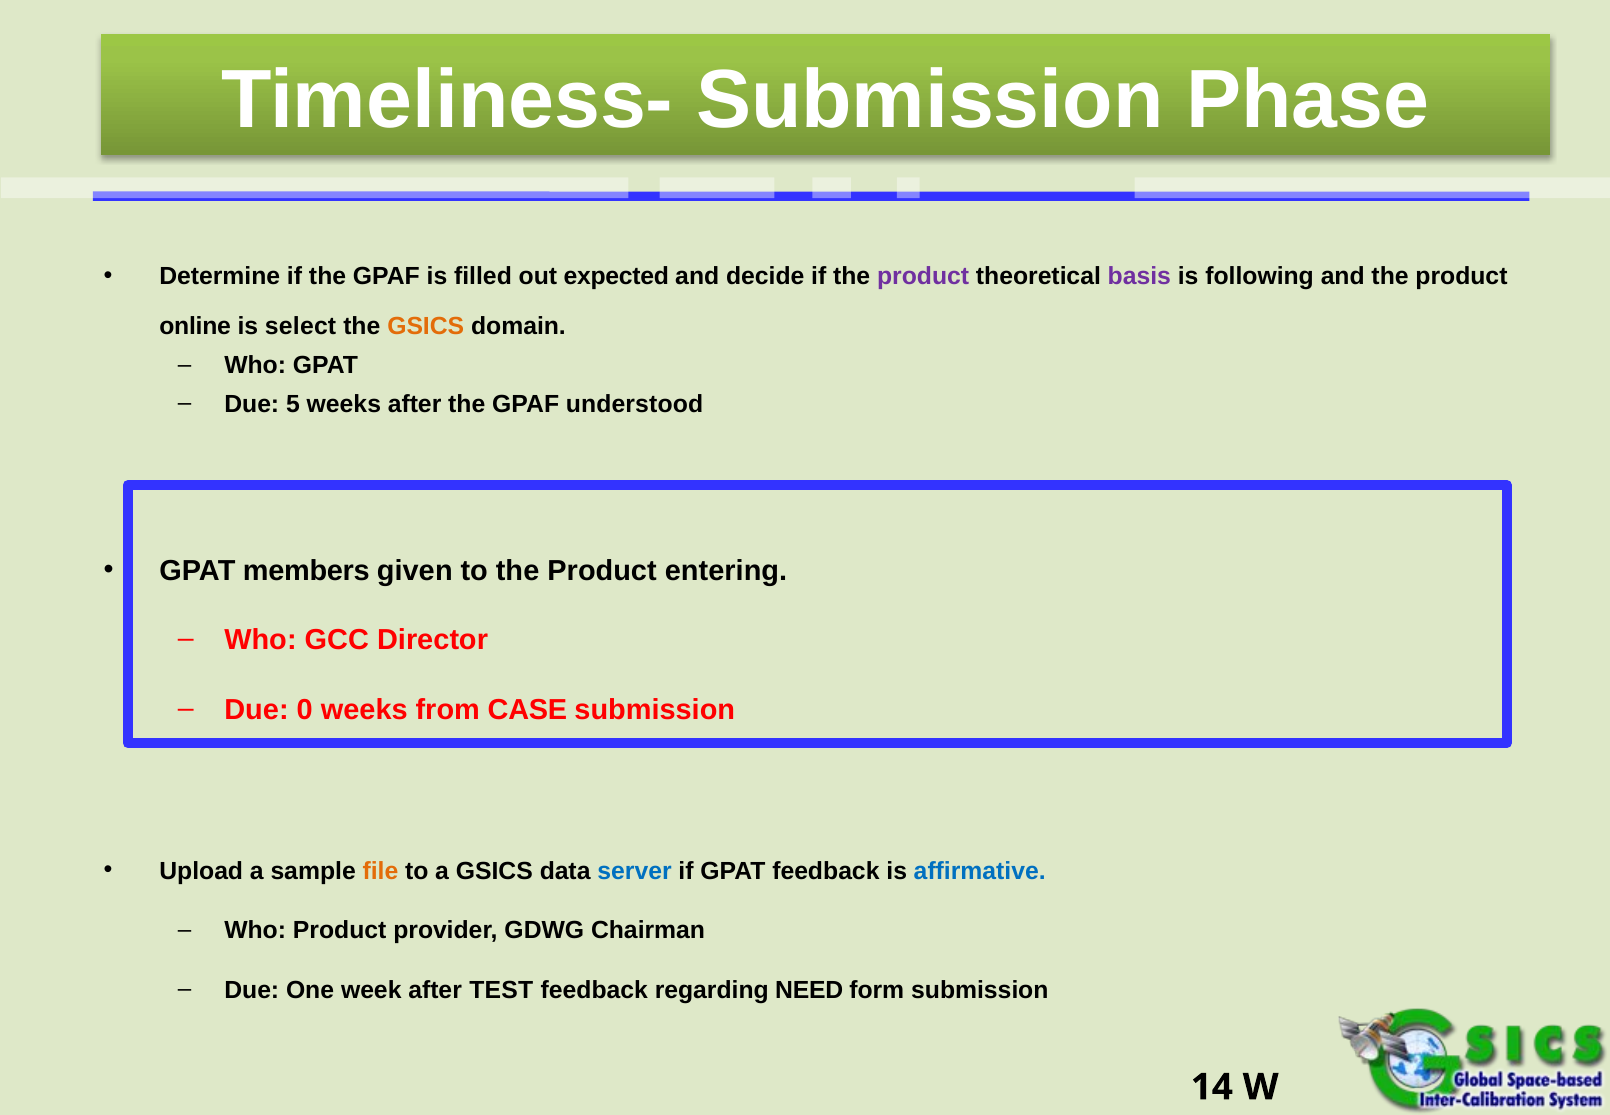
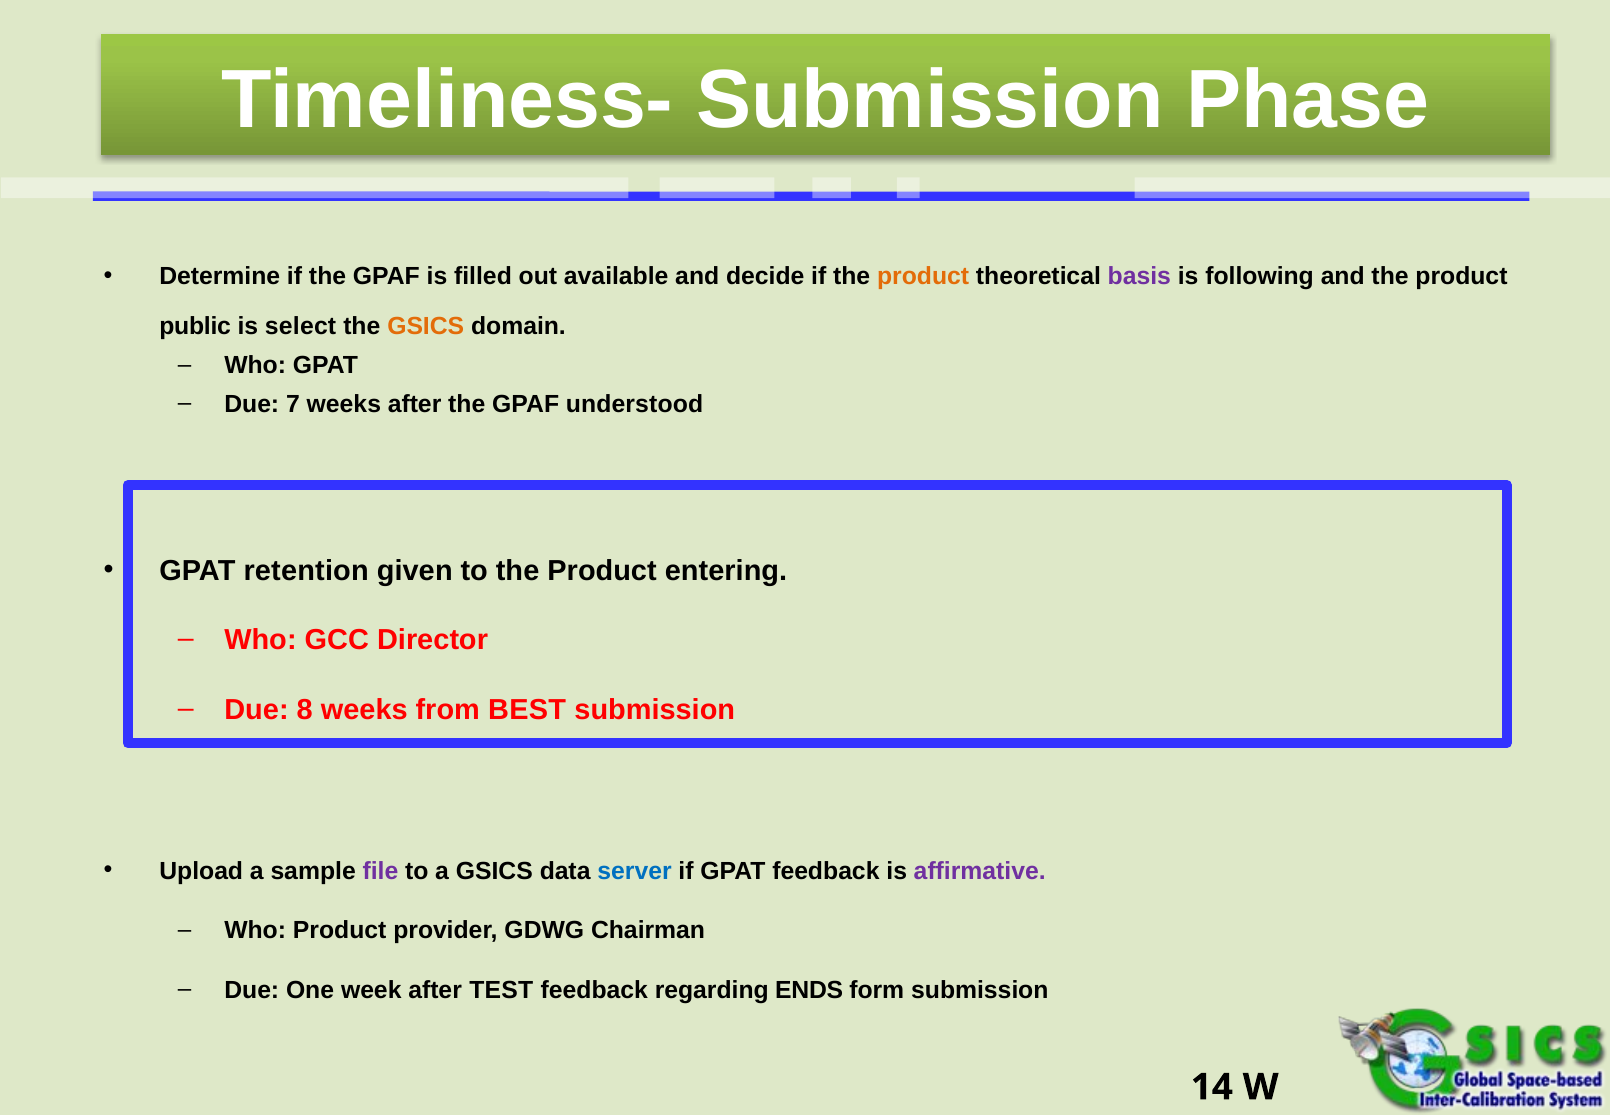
expected: expected -> available (616, 276)
product colour: purple -> orange (923, 276)
online: online -> public (195, 326)
5: 5 -> 7 (293, 404)
members: members -> retention (306, 570)
0: 0 -> 8 (305, 710)
CASE: CASE -> BEST (527, 710)
file colour: orange -> purple (380, 871)
affirmative colour: blue -> purple (980, 871)
NEED: NEED -> ENDS (809, 990)
